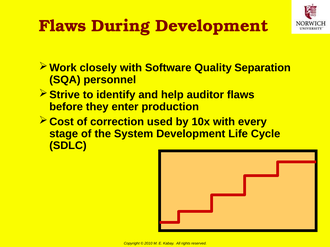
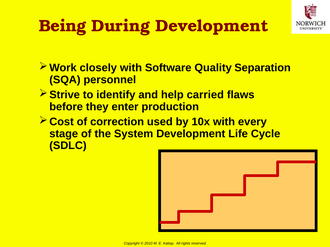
Flaws: Flaws -> Being (63, 26)
auditor: auditor -> carried (205, 95)
